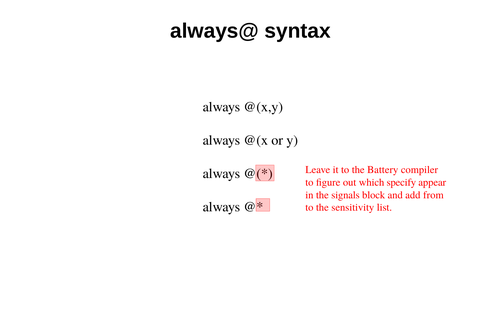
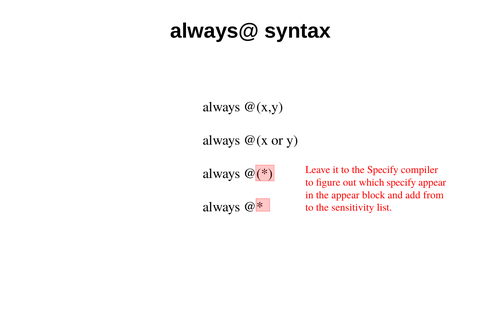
the Battery: Battery -> Specify (383, 170)
the signals: signals -> appear (345, 195)
